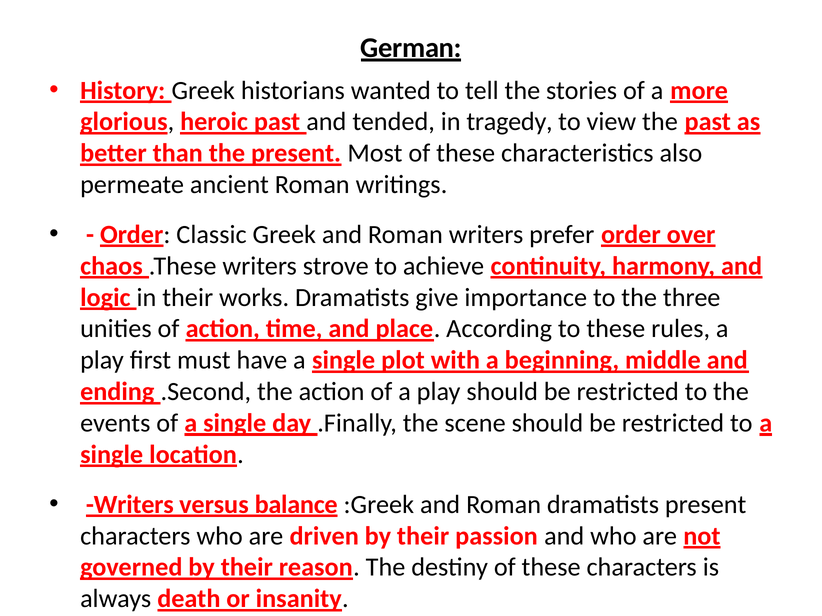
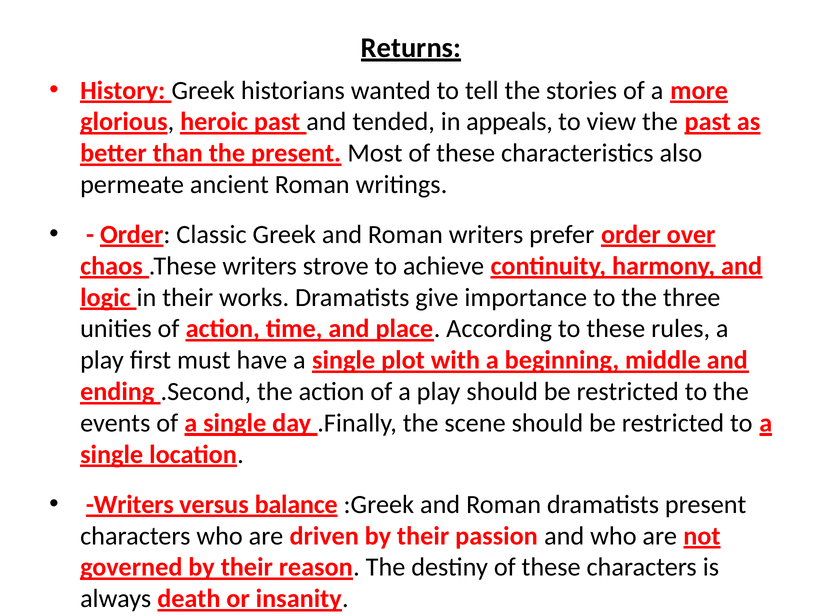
German: German -> Returns (411, 48)
tragedy: tragedy -> appeals (510, 122)
